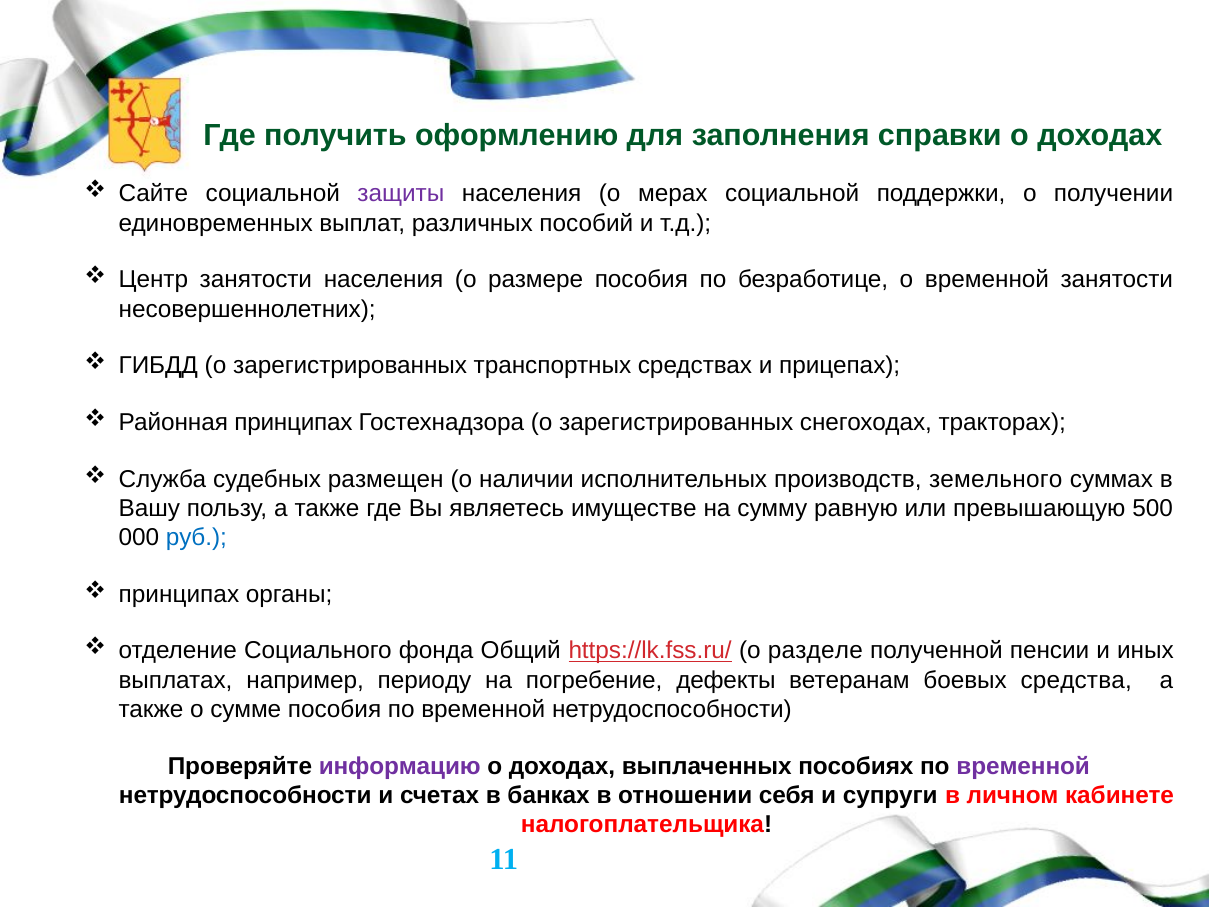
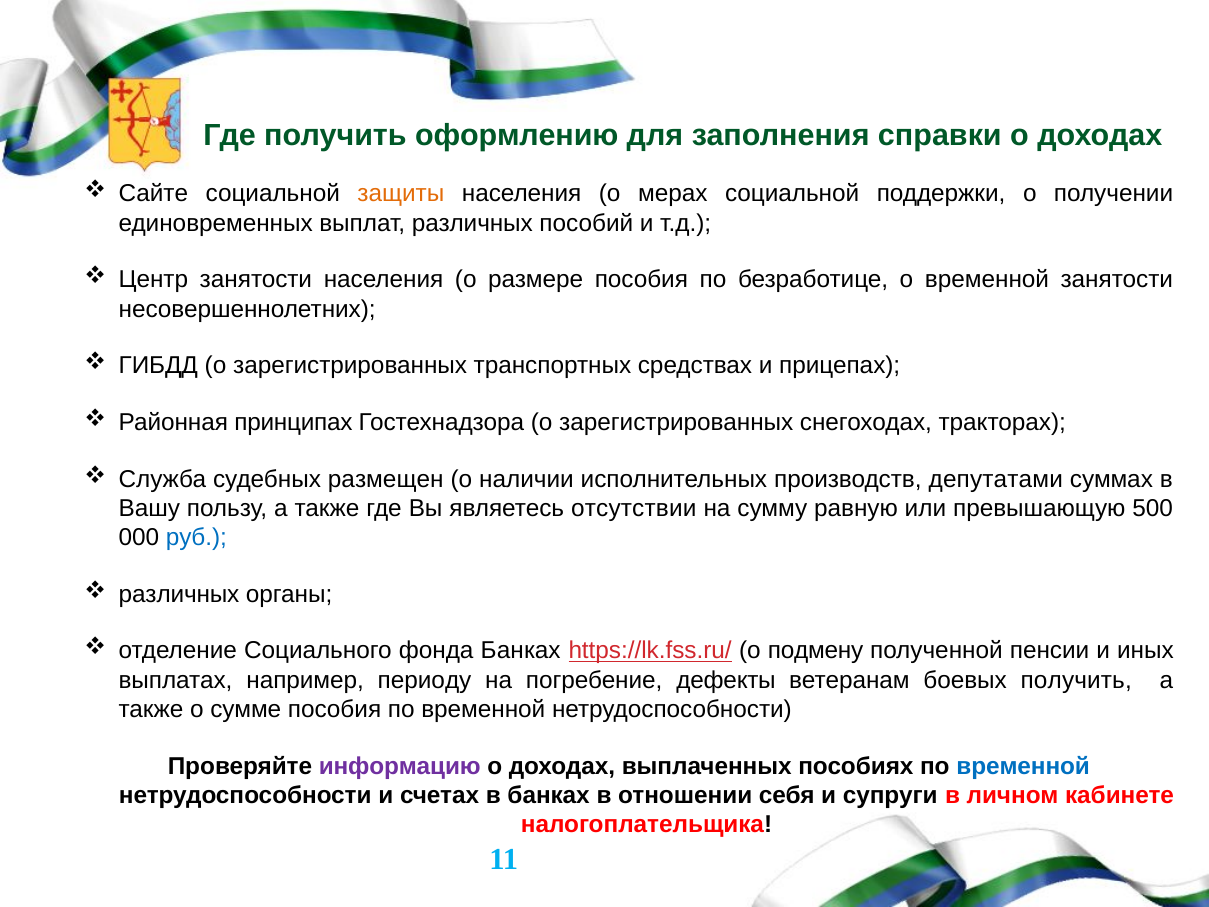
защиты colour: purple -> orange (401, 194)
земельного: земельного -> депутатами (996, 479)
имуществе: имуществе -> отсутствии (634, 508)
принципах: принципах -> различных (179, 594)
фонда Общий: Общий -> Банках (521, 651)
разделе: разделе -> подмену (816, 651)
боевых средства: средства -> получить (1076, 680)
временной colour: purple -> blue (1023, 766)
